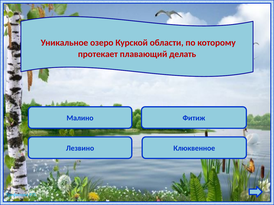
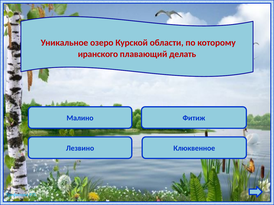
протекает: протекает -> иранского (98, 54)
